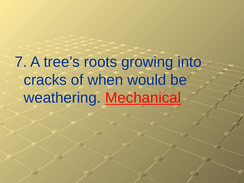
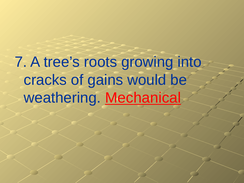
when: when -> gains (105, 80)
